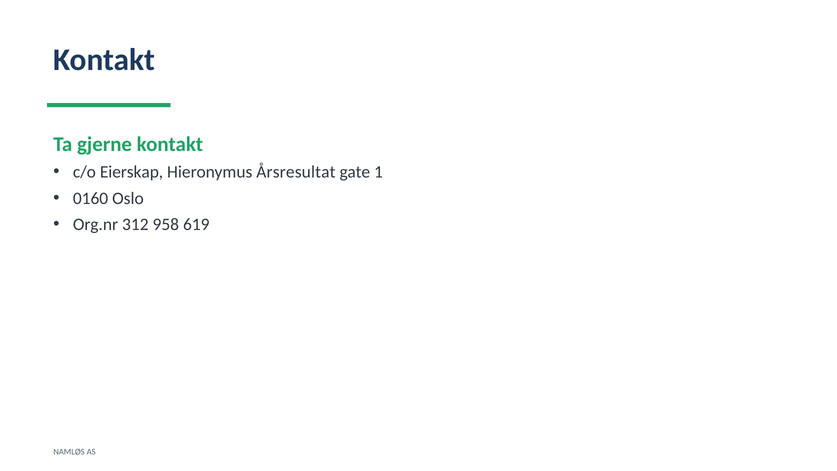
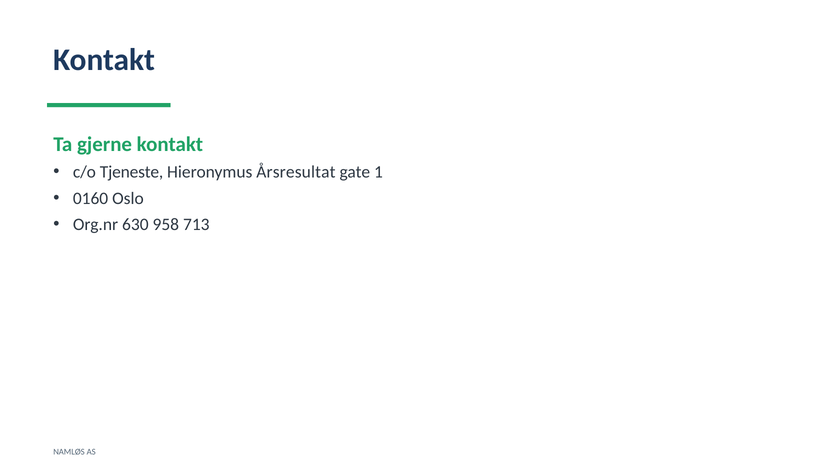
Eierskap: Eierskap -> Tjeneste (132, 172)
312: 312 -> 630 (135, 224)
619: 619 -> 713 (196, 224)
